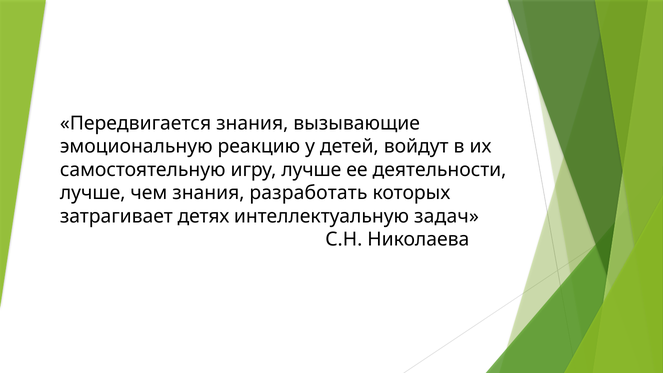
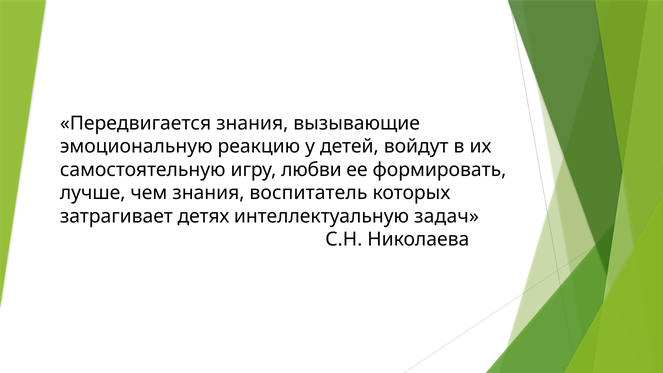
игру лучше: лучше -> любви (311, 170)
деятельности: деятельности -> формировать (439, 170)
разработать: разработать -> воспитатель (308, 193)
